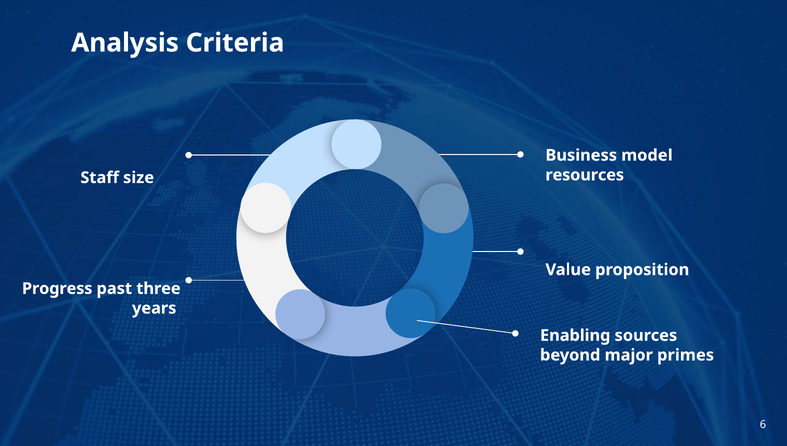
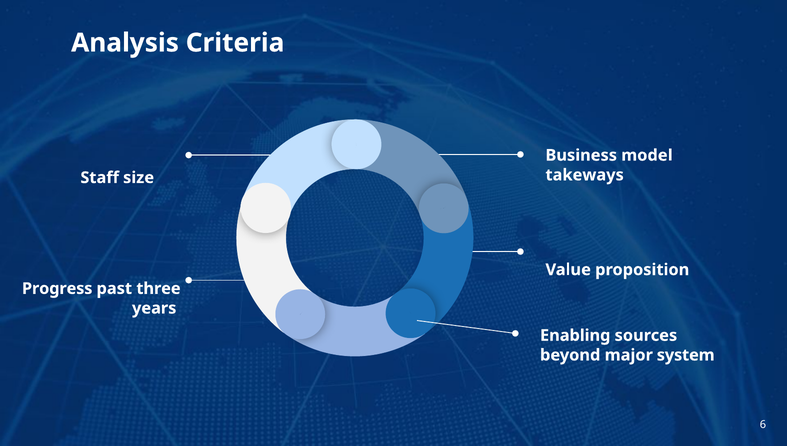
resources: resources -> takeways (585, 175)
primes: primes -> system (686, 355)
